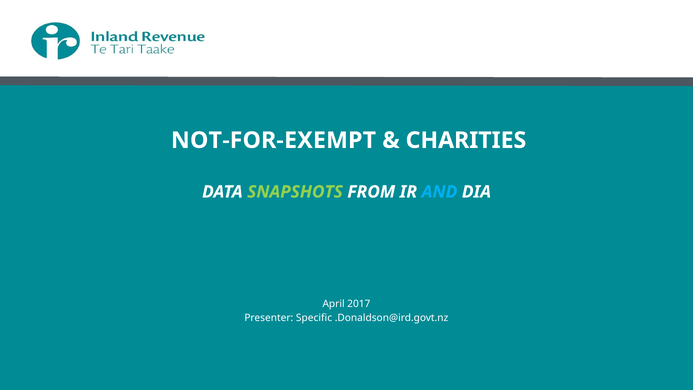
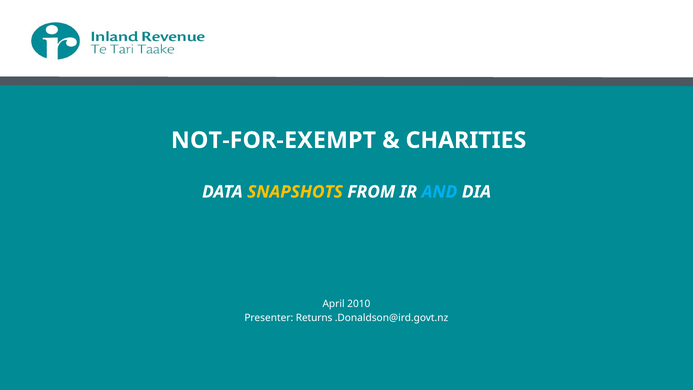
SNAPSHOTS colour: light green -> yellow (295, 192)
2017: 2017 -> 2010 (359, 304)
Specific: Specific -> Returns (314, 318)
